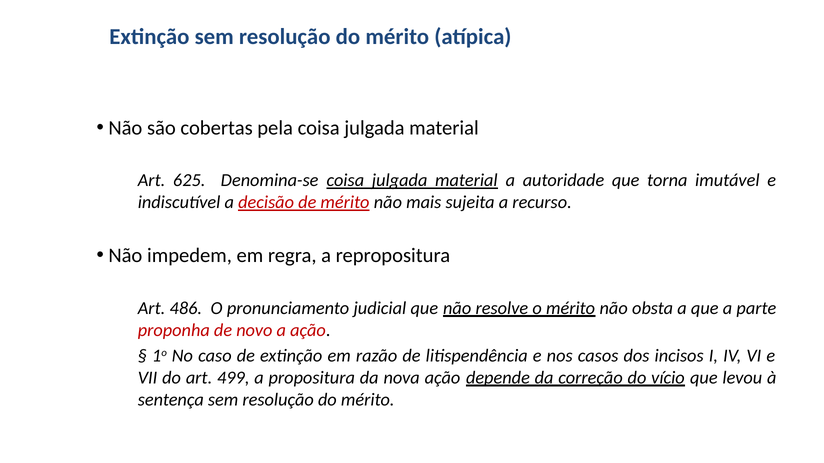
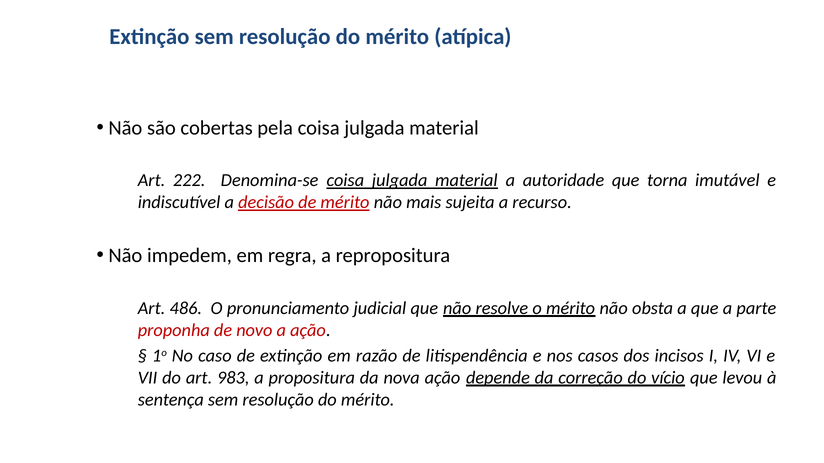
625: 625 -> 222 (189, 181)
499: 499 -> 983 (233, 378)
